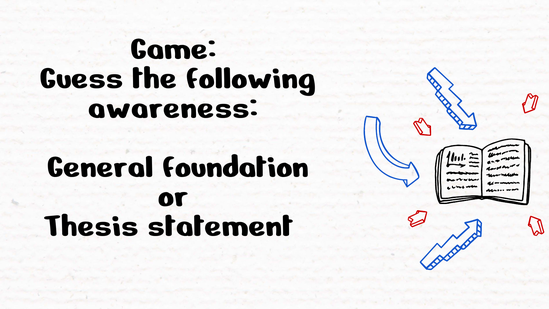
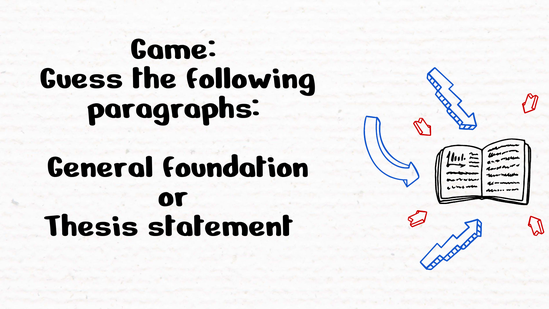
awareness: awareness -> paragraphs (173, 106)
